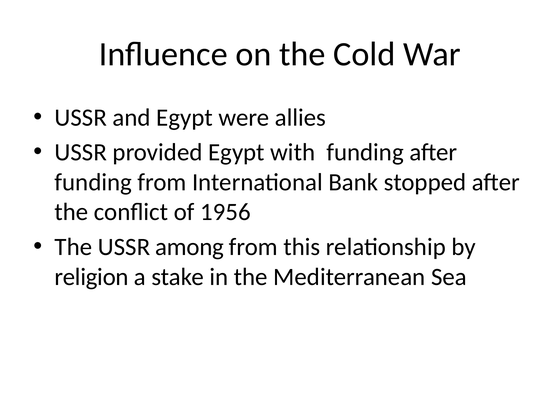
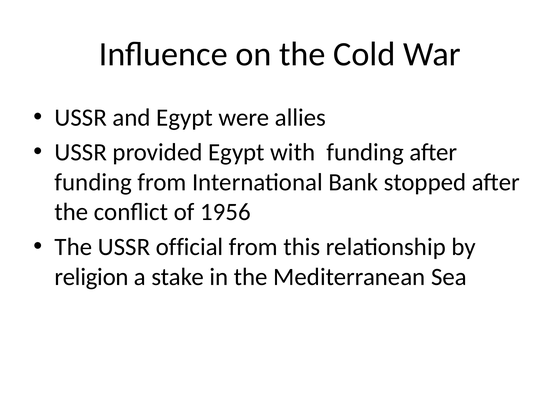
among: among -> official (190, 247)
